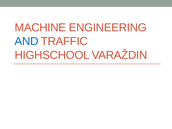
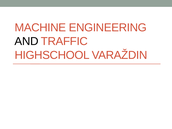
AND colour: blue -> black (27, 41)
